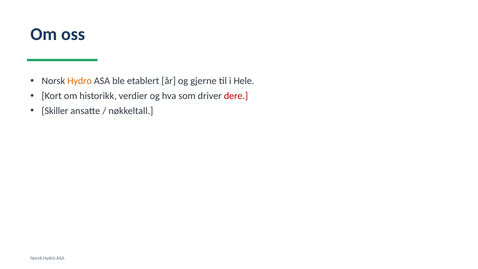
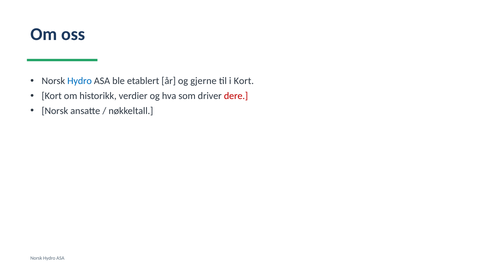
Hydro colour: orange -> blue (80, 81)
i Hele: Hele -> Kort (244, 81)
Skiller: Skiller -> Norsk (55, 111)
